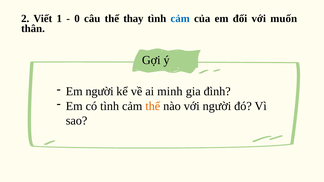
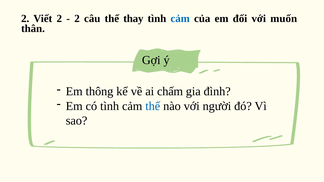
Viết 1: 1 -> 2 (59, 18)
0: 0 -> 2 (77, 18)
Em người: người -> thông (99, 92)
minh: minh -> chấm (170, 92)
thế colour: orange -> blue (153, 106)
